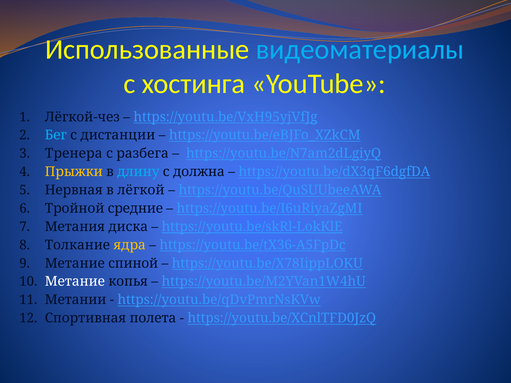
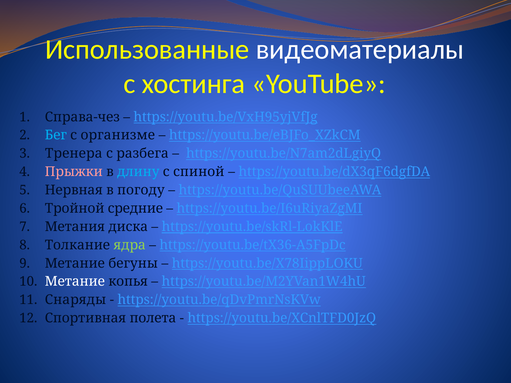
видеоматериалы colour: light blue -> white (360, 50)
Лёгкой-чез: Лёгкой-чез -> Справа-чез (82, 117)
дистанции: дистанции -> организме (118, 135)
Прыжки colour: yellow -> pink (74, 172)
должна: должна -> спиной (199, 172)
лёгкой: лёгкой -> погоду (141, 190)
ядра colour: yellow -> light green (130, 245)
спиной: спиной -> бегуны (133, 263)
Метании: Метании -> Снаряды (75, 300)
